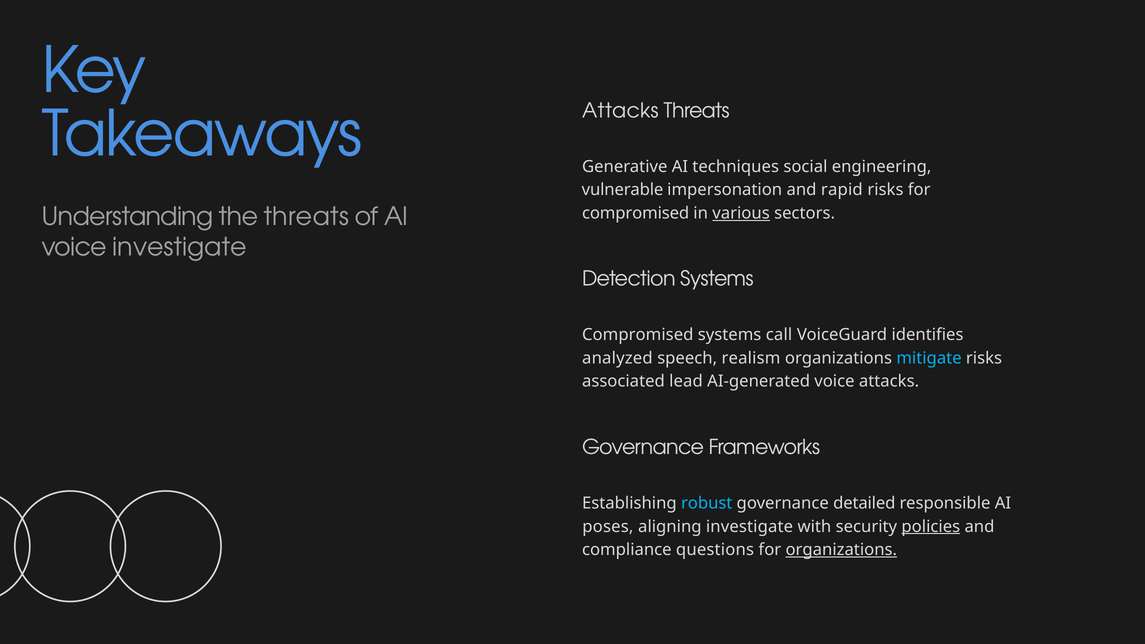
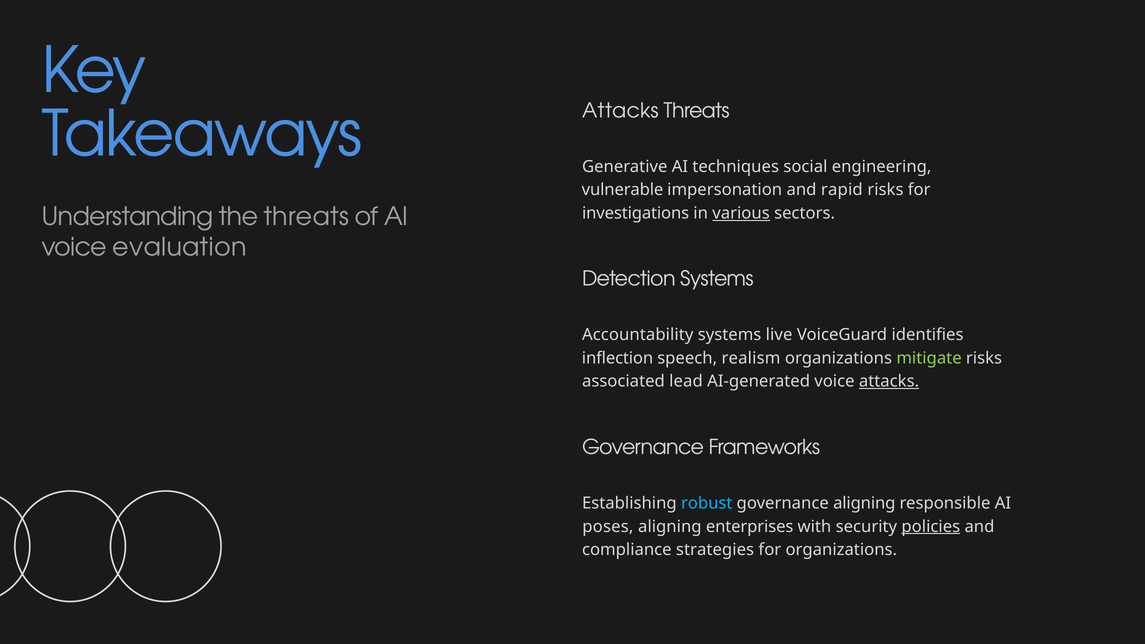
compromised: compromised -> investigations (636, 213)
voice investigate: investigate -> evaluation (180, 247)
Compromised: Compromised -> Accountability (638, 335)
call: call -> live (779, 335)
analyzed: analyzed -> inflection (618, 358)
mitigate colour: light blue -> light green (929, 358)
attacks underline: none -> present (889, 382)
governance detailed: detailed -> aligning (864, 503)
aligning investigate: investigate -> enterprises (750, 527)
questions: questions -> strategies (715, 550)
organizations underline: present -> none (841, 550)
